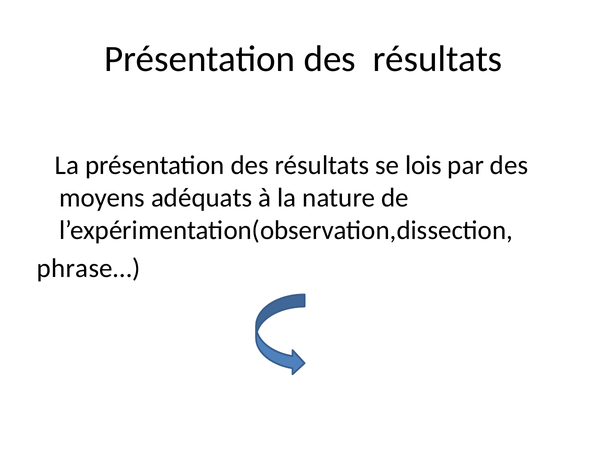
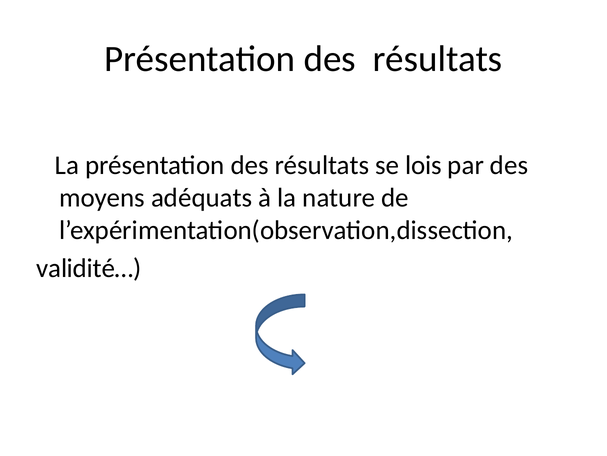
phrase…: phrase… -> validité… (89, 268)
